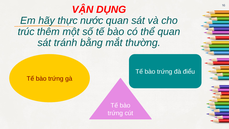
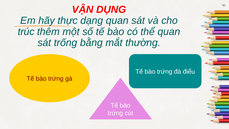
nước: nước -> dạng (92, 21)
tránh: tránh -> trống (66, 43)
